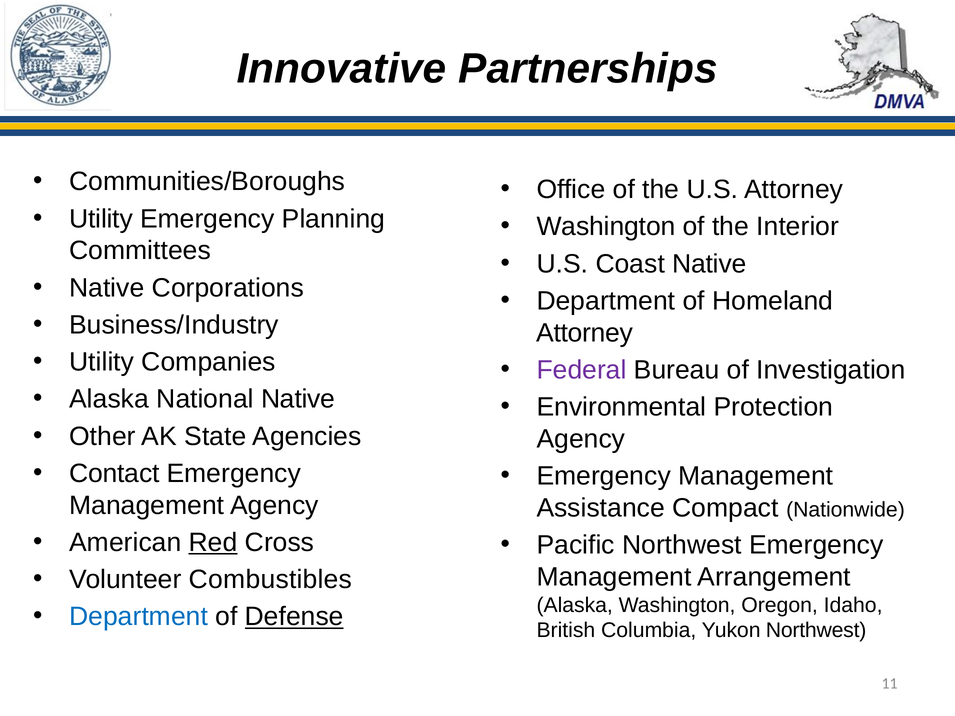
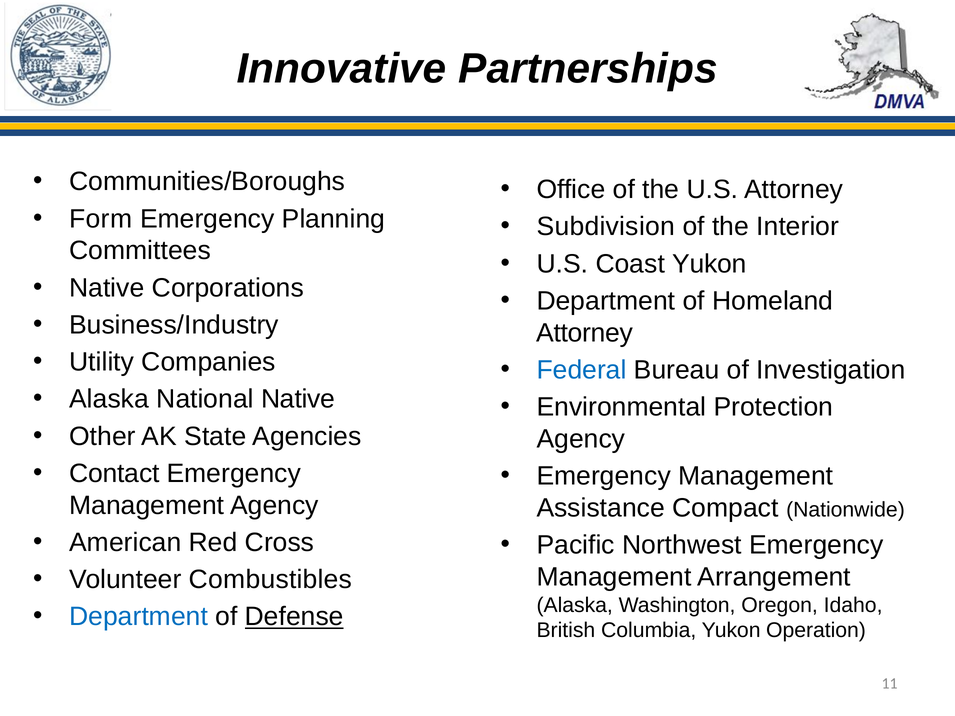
Utility: Utility -> Form (101, 219)
Washington: Washington -> Subdivision (606, 227)
Coast Native: Native -> Yukon (709, 264)
Federal colour: purple -> blue (582, 370)
Red underline: present -> none (213, 543)
Yukon Northwest: Northwest -> Operation (816, 631)
